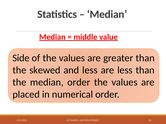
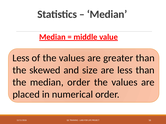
Side: Side -> Less (21, 58)
and less: less -> size (90, 70)
